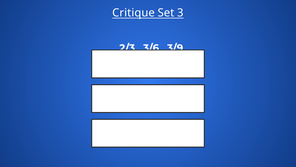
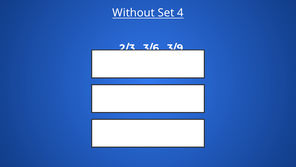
Critique: Critique -> Without (134, 13)
3: 3 -> 4 (180, 13)
